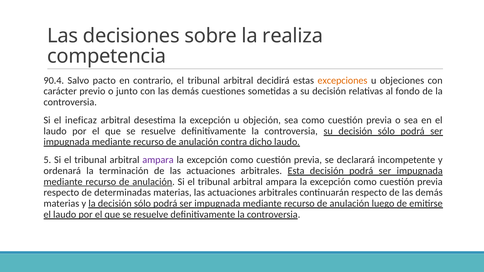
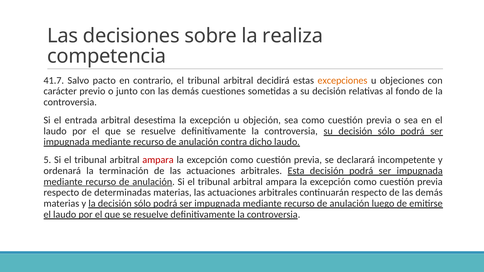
90.4: 90.4 -> 41.7 (54, 80)
ineficaz: ineficaz -> entrada (81, 120)
ampara colour: purple -> red (158, 160)
